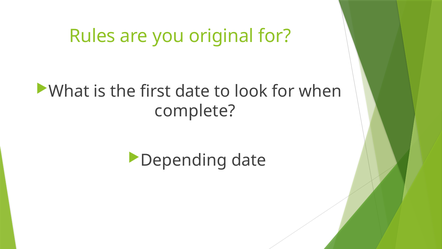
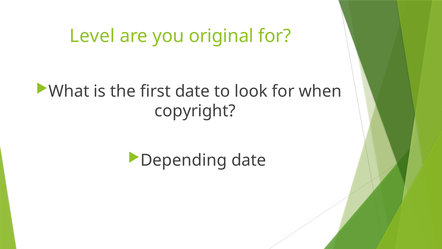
Rules: Rules -> Level (92, 36)
complete: complete -> copyright (195, 111)
